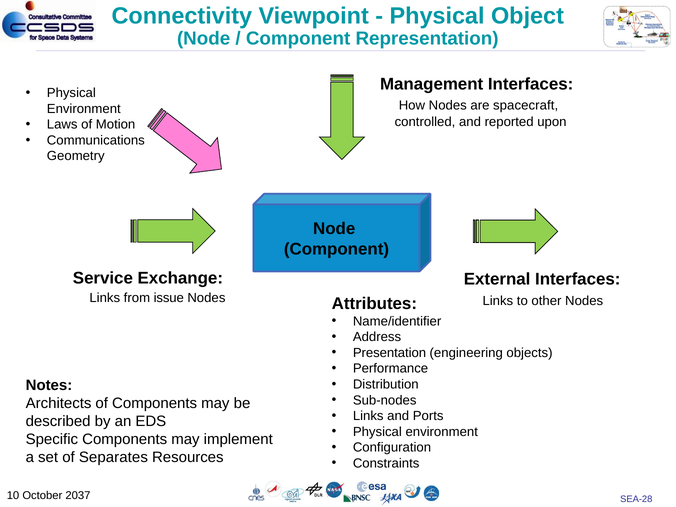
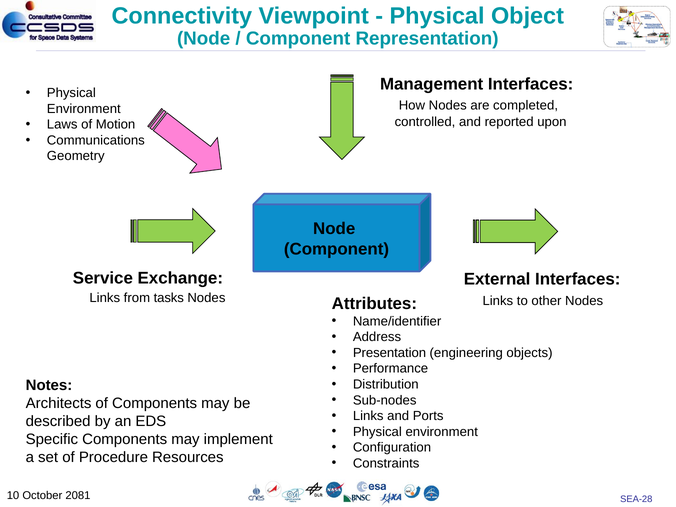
spacecraft: spacecraft -> completed (526, 106)
issue: issue -> tasks (169, 298)
Separates: Separates -> Procedure (113, 457)
2037: 2037 -> 2081 (78, 495)
